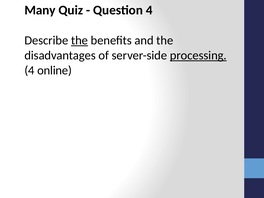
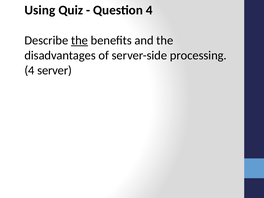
Many: Many -> Using (40, 10)
processing underline: present -> none (198, 55)
online: online -> server (55, 70)
